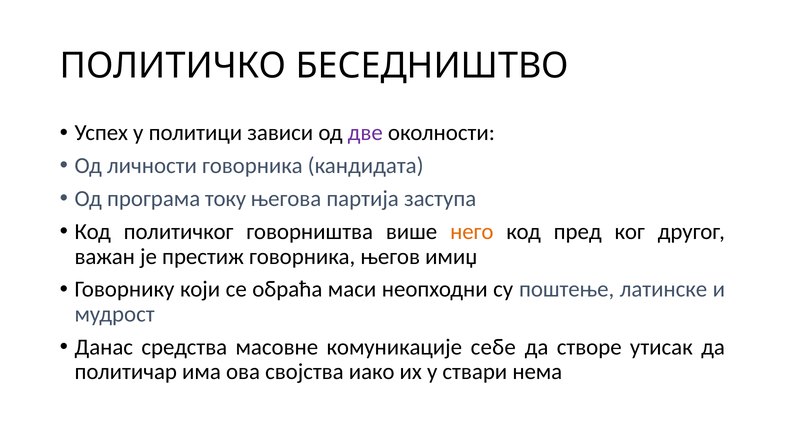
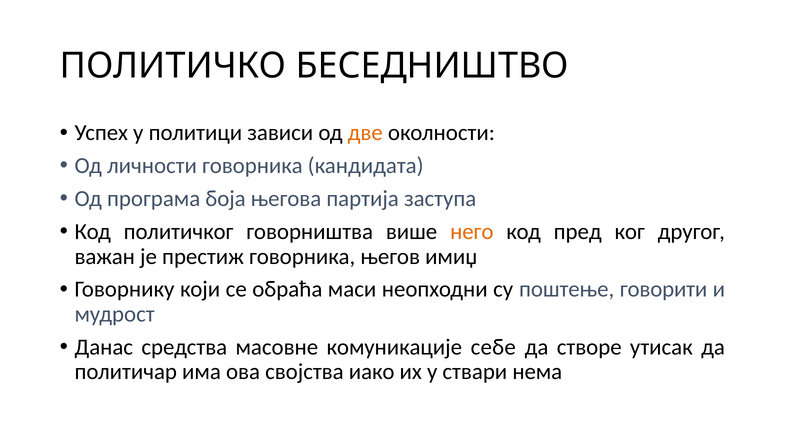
две colour: purple -> orange (365, 133)
току: току -> боја (226, 199)
латинске: латинске -> говорити (664, 289)
